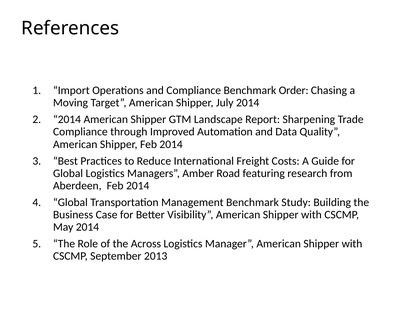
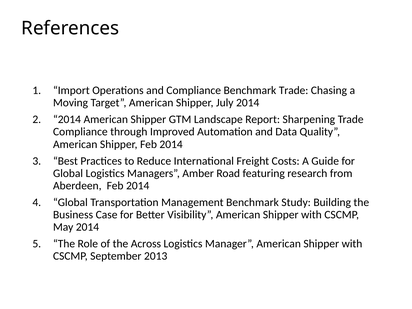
Benchmark Order: Order -> Trade (294, 90)
